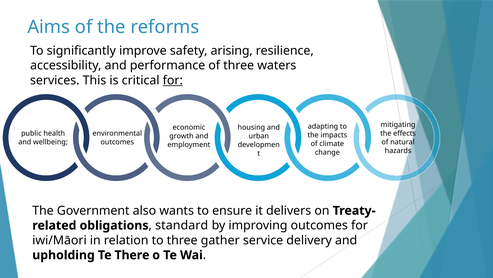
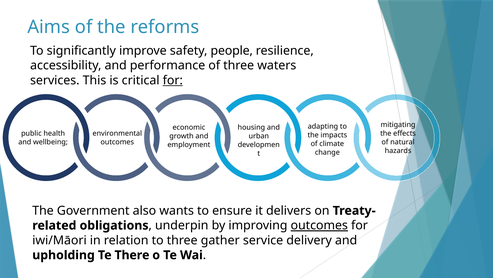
arising: arising -> people (232, 50)
standard: standard -> underpin (182, 225)
outcomes underline: none -> present (319, 225)
